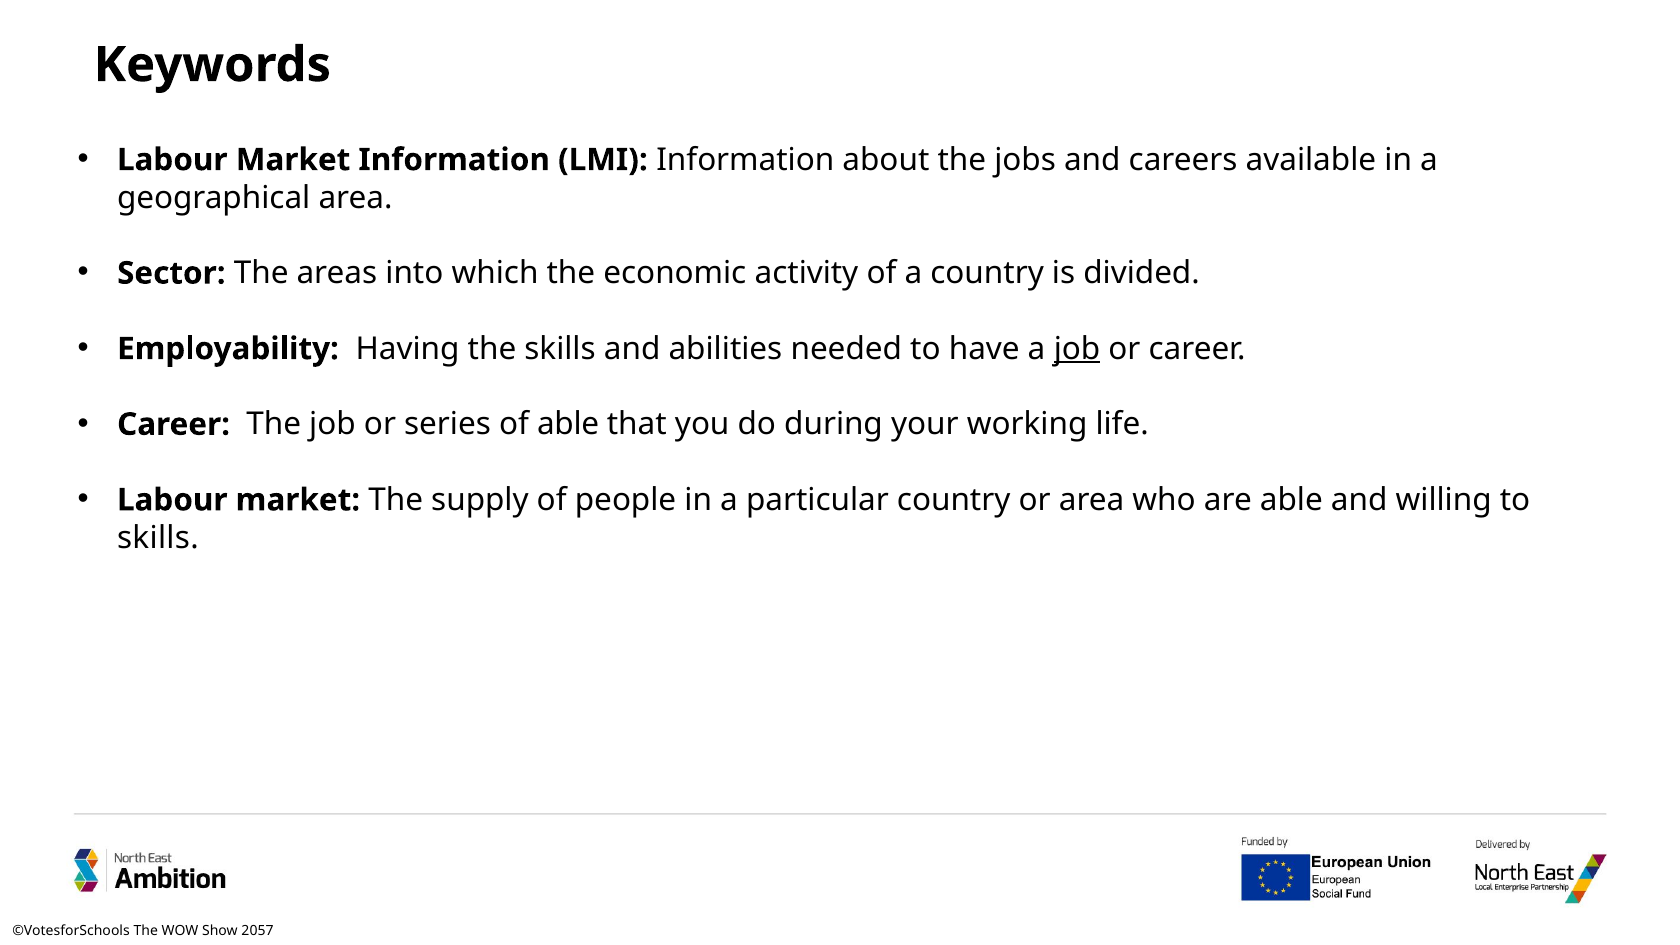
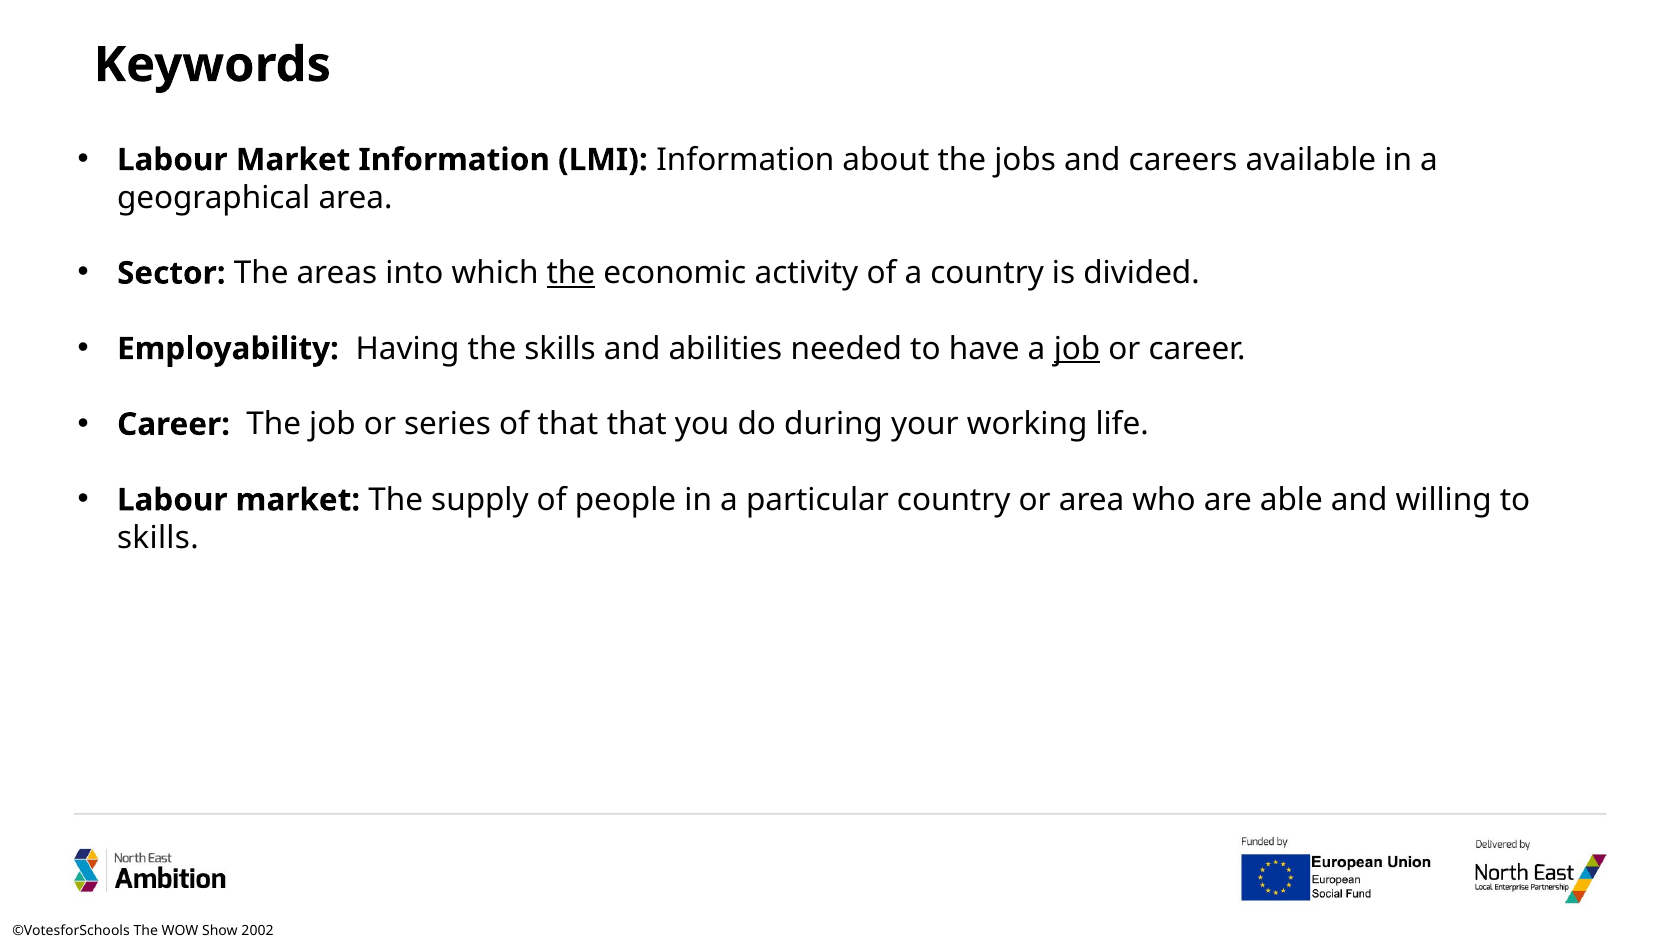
the underline: none -> present (571, 273)
of able: able -> that (568, 424)
2057: 2057 -> 2002 (258, 931)
